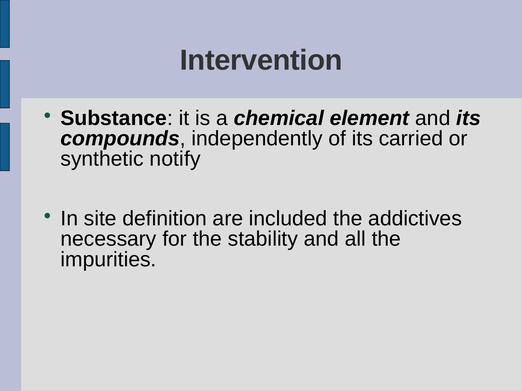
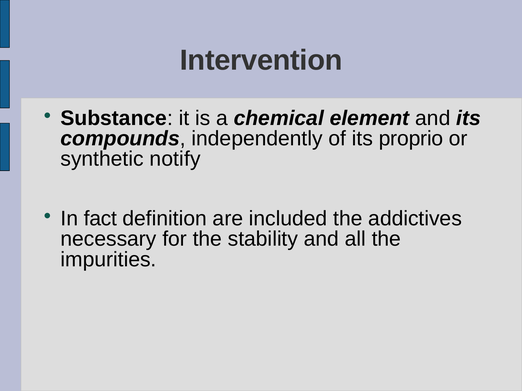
carried: carried -> proprio (411, 139)
site: site -> fact (100, 219)
